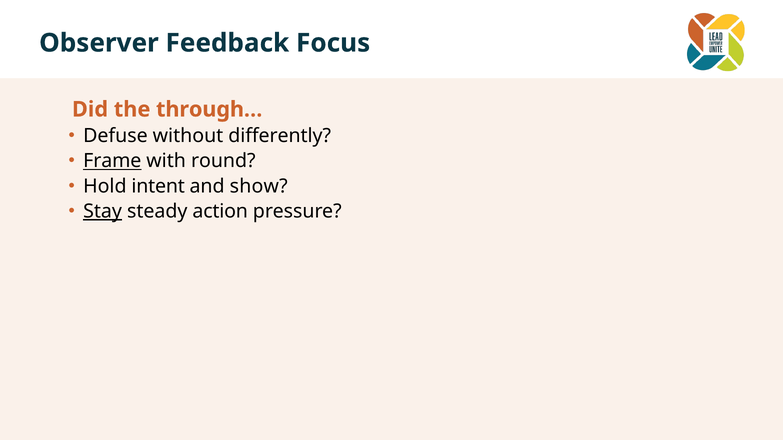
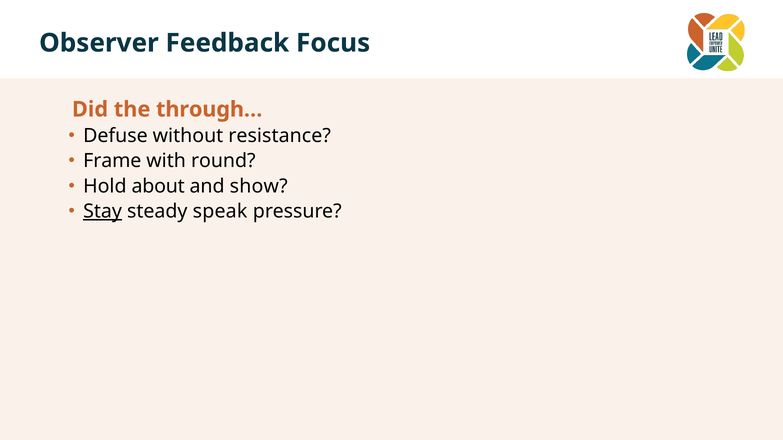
differently: differently -> resistance (280, 136)
Frame underline: present -> none (112, 161)
intent: intent -> about (158, 186)
action: action -> speak (220, 212)
